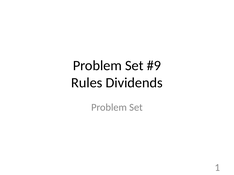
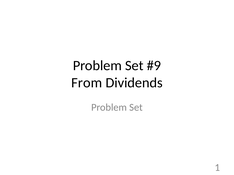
Rules: Rules -> From (87, 83)
